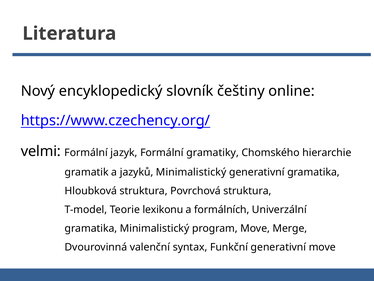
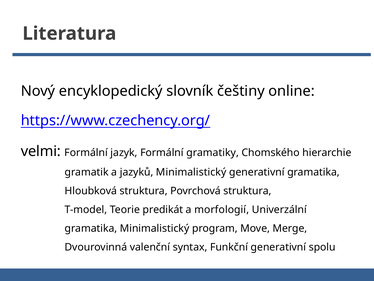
lexikonu: lexikonu -> predikát (163, 209)
formálních: formálních -> morfologií (222, 209)
generativní move: move -> spolu (322, 247)
